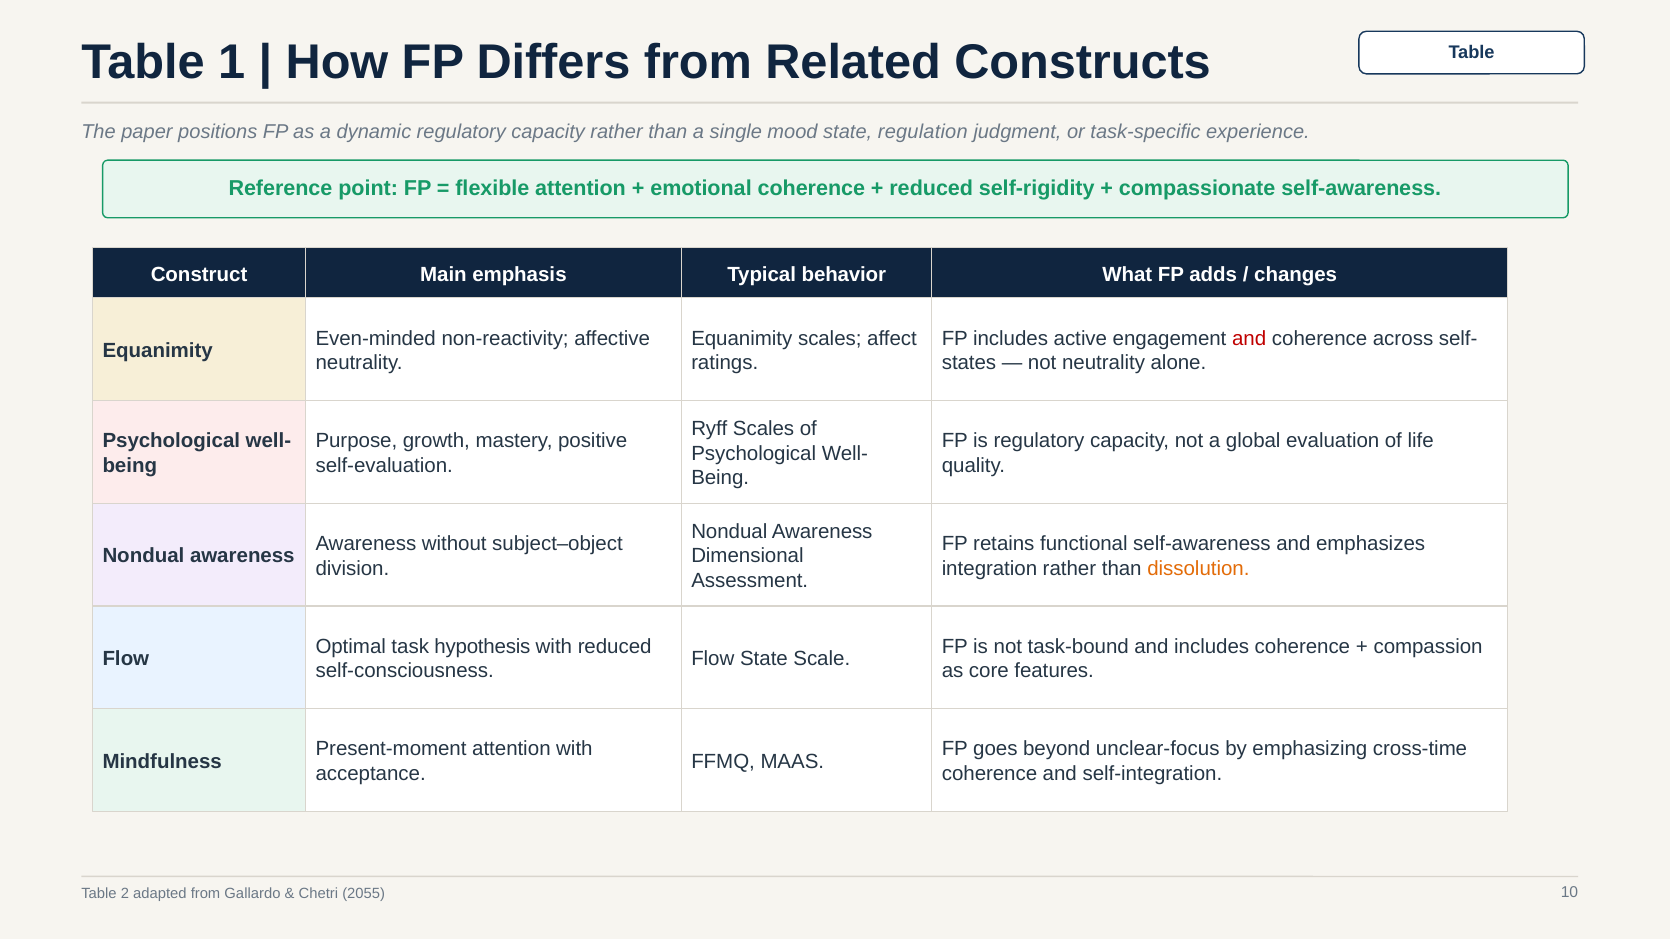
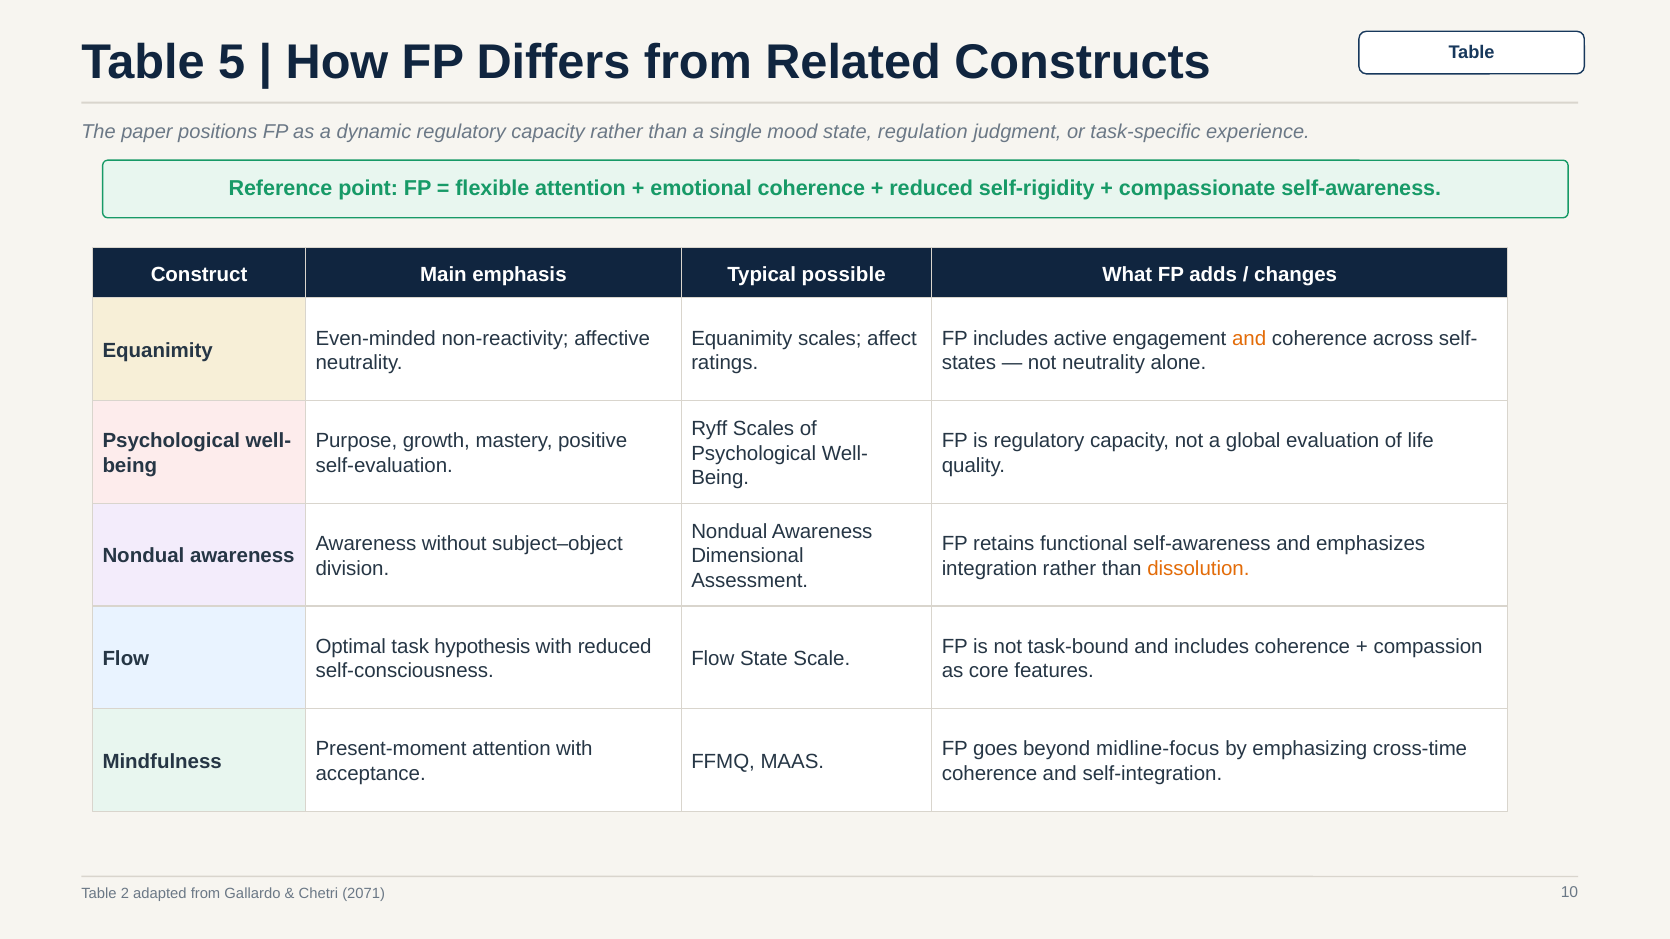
1: 1 -> 5 (232, 62)
behavior: behavior -> possible (844, 274)
and colour: red -> orange (1249, 339)
unclear-focus: unclear-focus -> midline-focus (1158, 749)
2055: 2055 -> 2071 (364, 894)
